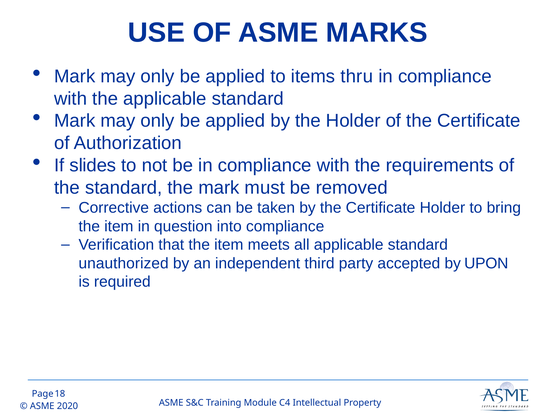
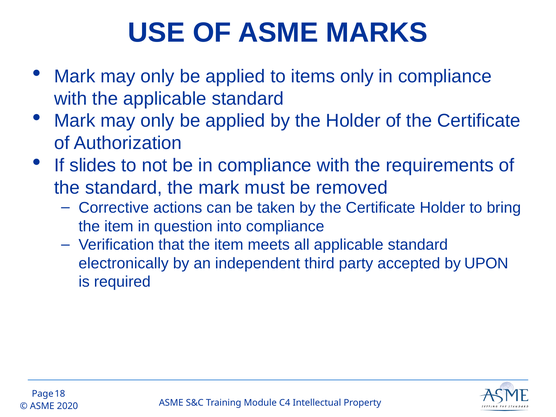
items thru: thru -> only (357, 76)
unauthorized: unauthorized -> electronically (124, 263)
